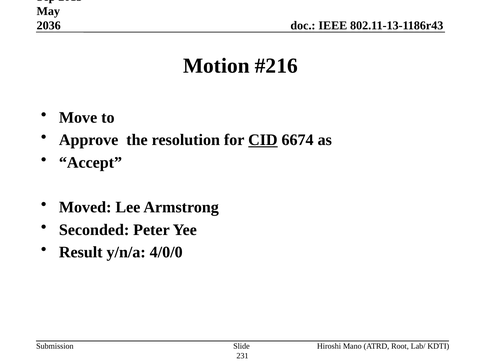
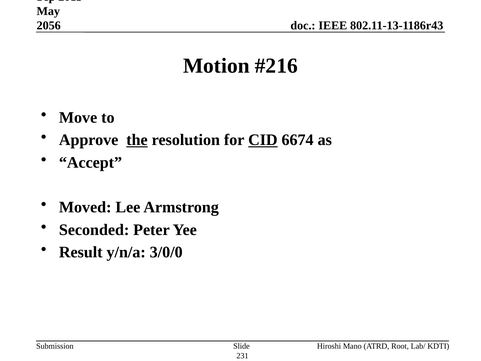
2036: 2036 -> 2056 (49, 26)
the underline: none -> present (137, 140)
4/0/0: 4/0/0 -> 3/0/0 (166, 252)
